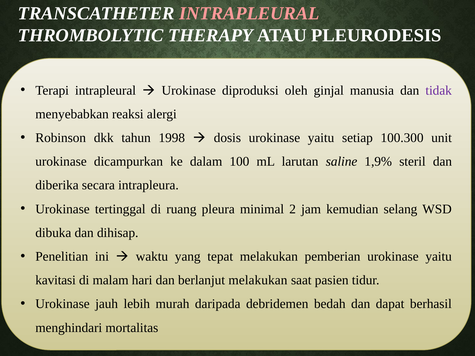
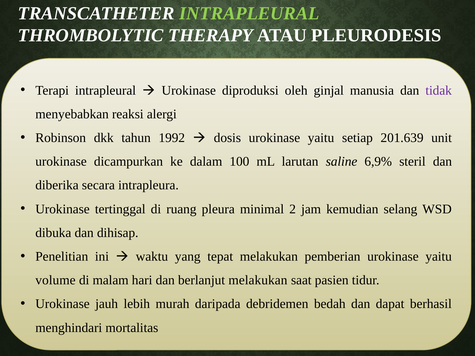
INTRAPLEURAL colour: pink -> light green (249, 13)
1998: 1998 -> 1992 (172, 138)
100.300: 100.300 -> 201.639 (402, 138)
1,9%: 1,9% -> 6,9% (378, 162)
kavitasi: kavitasi -> volume (55, 280)
